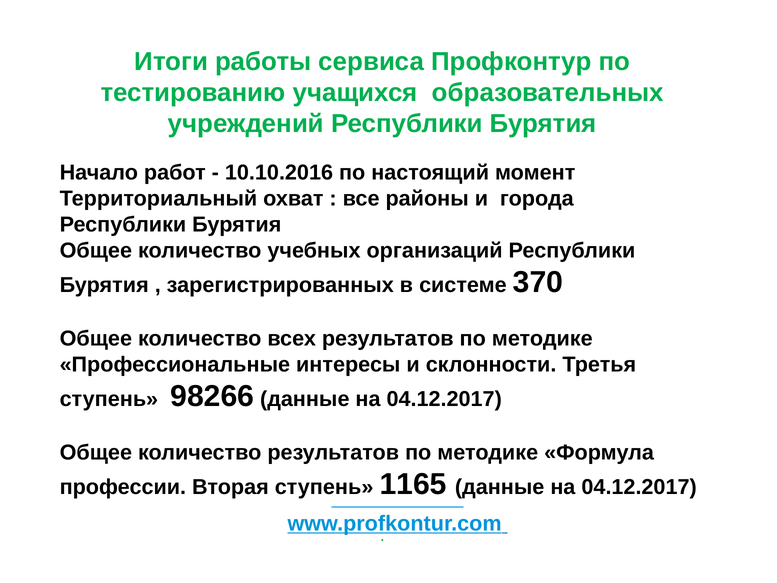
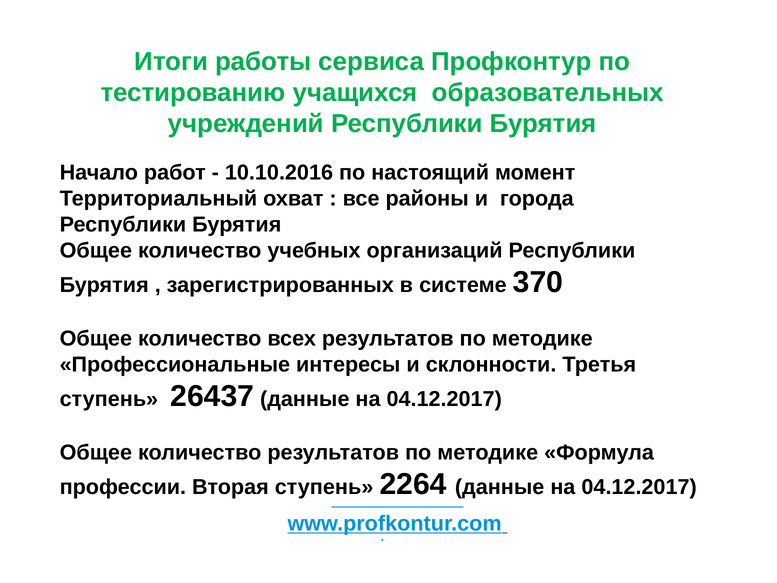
98266: 98266 -> 26437 (212, 396)
1165: 1165 -> 2264 (413, 484)
